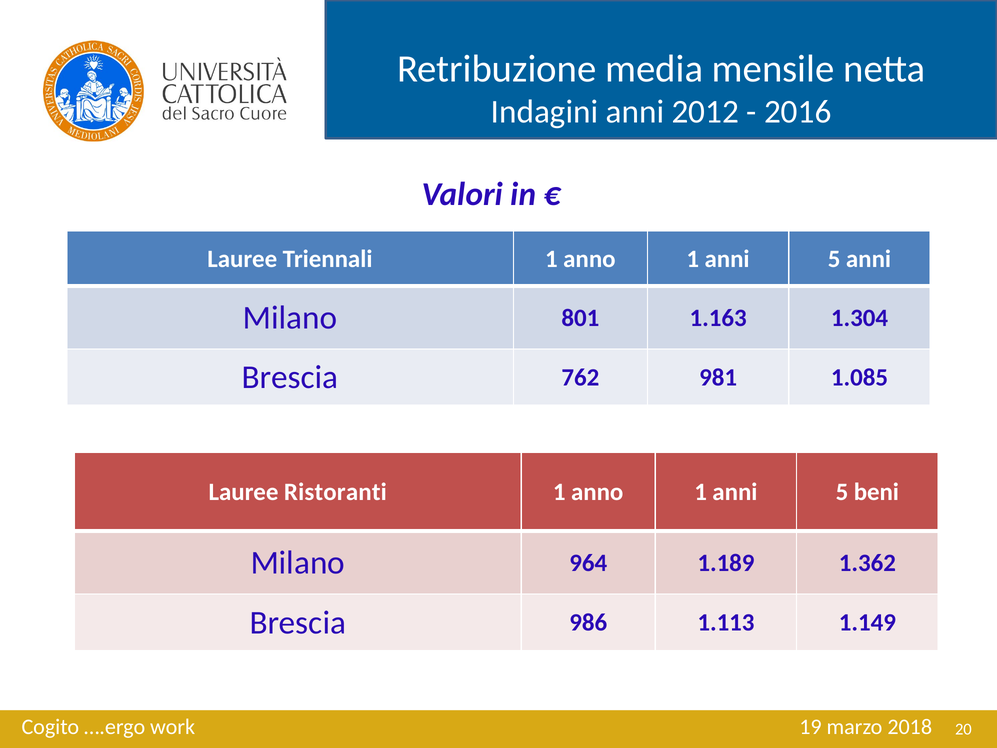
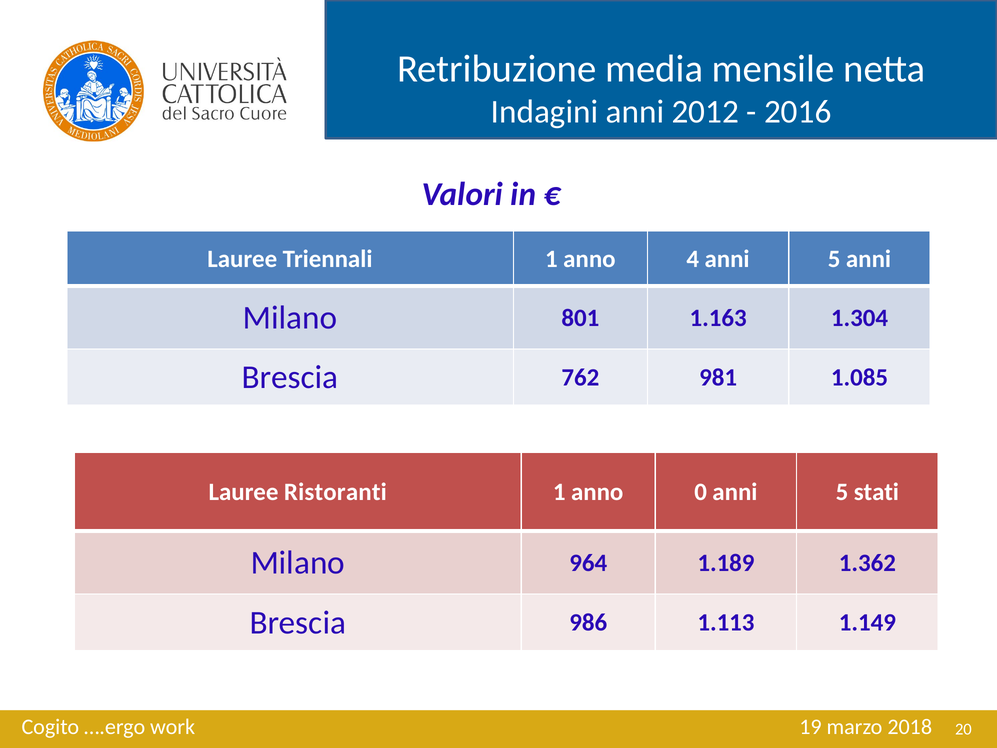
Triennali 1 anno 1: 1 -> 4 (693, 259)
1: 1 -> 0 (701, 492)
beni: beni -> stati (876, 492)
